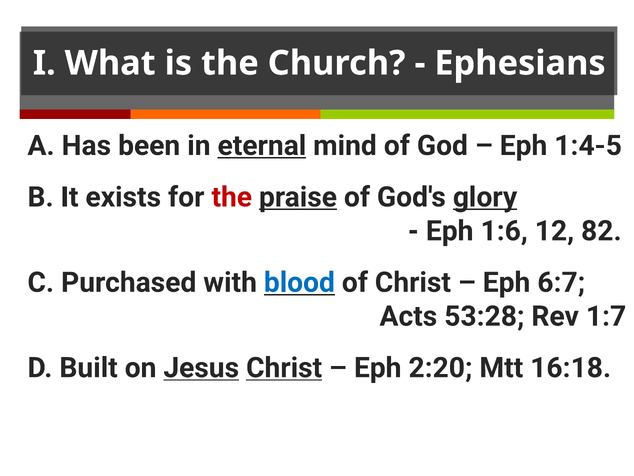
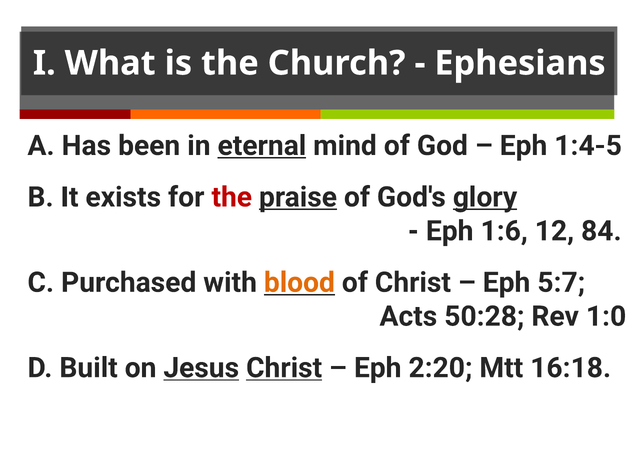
82: 82 -> 84 (601, 231)
blood colour: blue -> orange (299, 282)
6:7: 6:7 -> 5:7 (561, 282)
53:28: 53:28 -> 50:28 (484, 316)
1:7: 1:7 -> 1:0 (606, 316)
